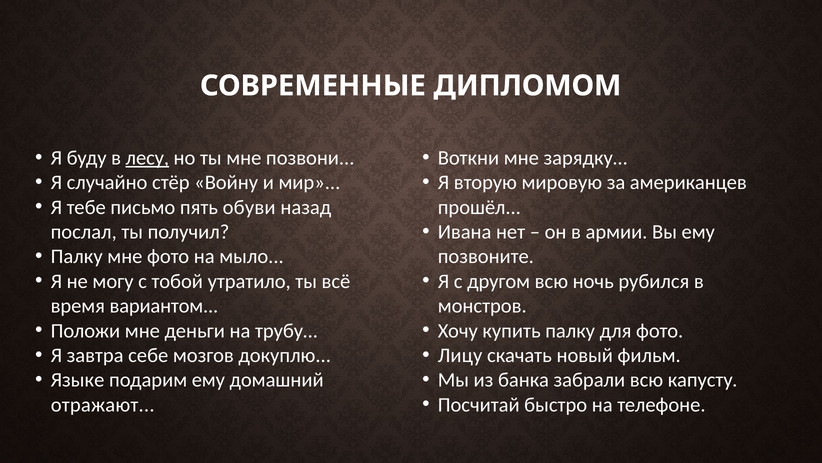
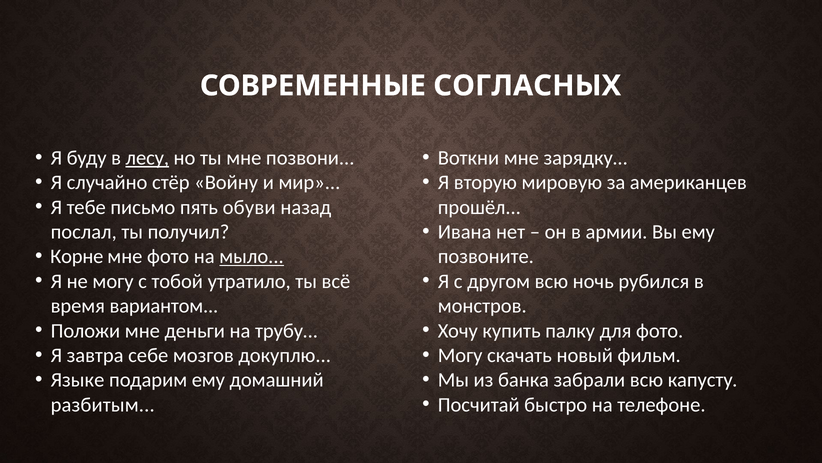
ДИПЛОМОМ: ДИПЛОМОМ -> СОГЛАСНЫХ (527, 86)
Палку: Палку -> Корне (77, 256)
мыло underline: none -> present (252, 256)
Лицу: Лицу -> Могу (460, 355)
отражают: отражают -> разбитым (103, 404)
